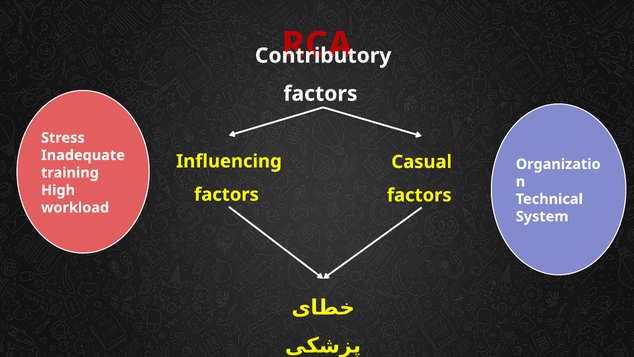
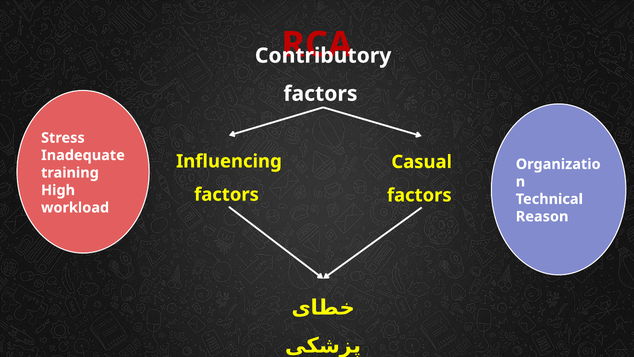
System: System -> Reason (542, 216)
